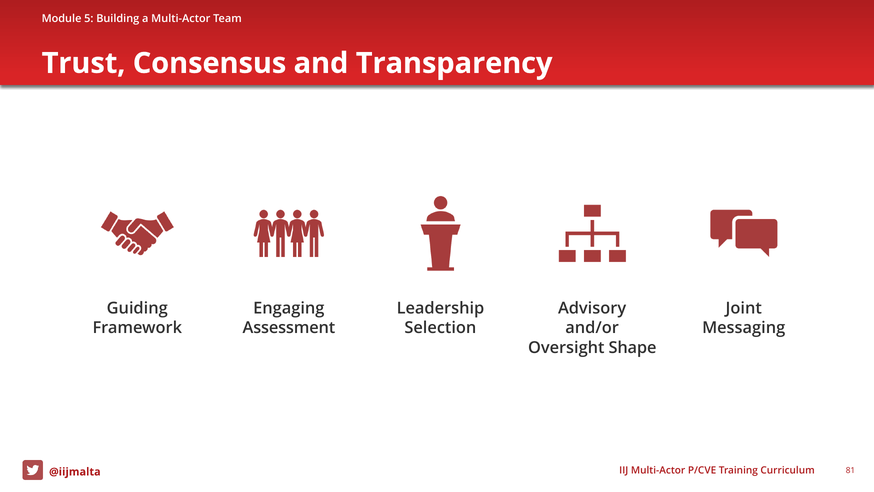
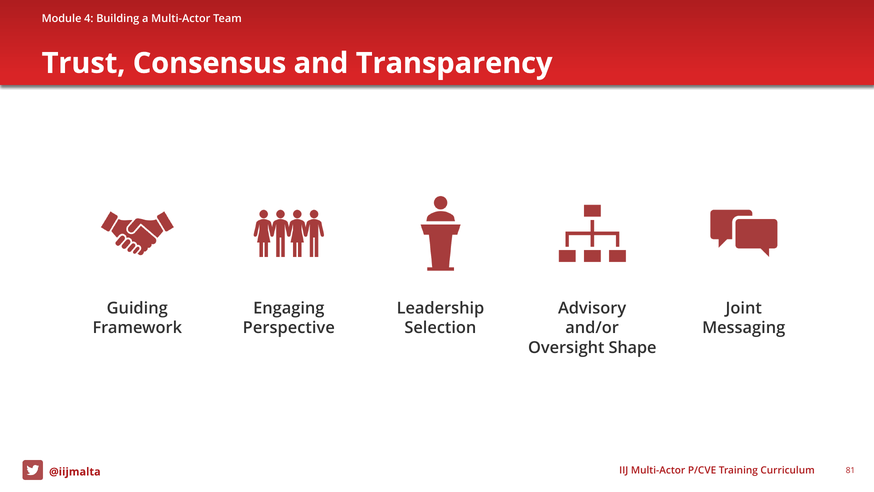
5: 5 -> 4 (89, 18)
Assessment: Assessment -> Perspective (289, 328)
